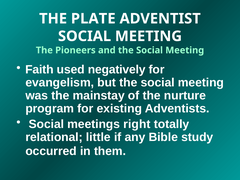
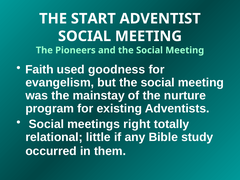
PLATE: PLATE -> START (93, 19)
negatively: negatively -> goodness (117, 70)
